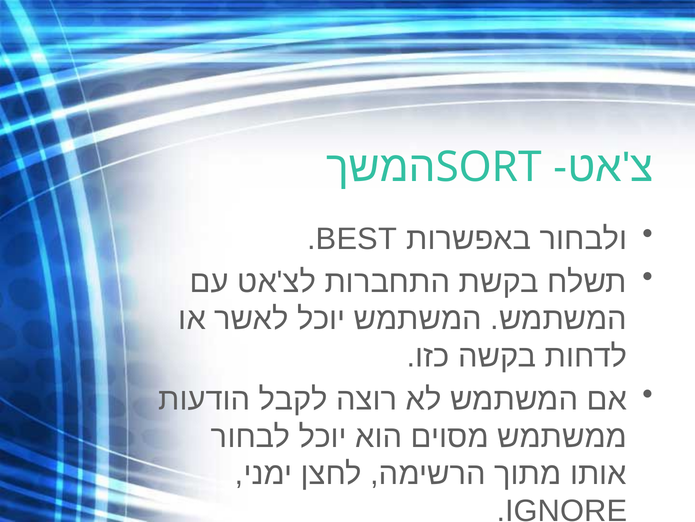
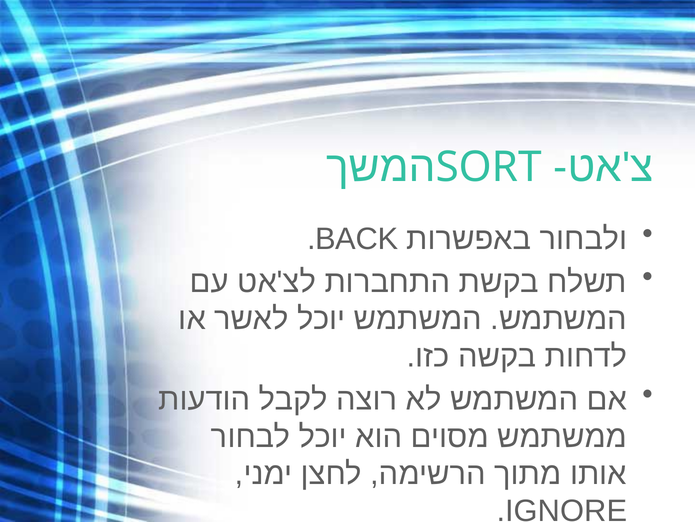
BEST: BEST -> BACK (357, 238)
